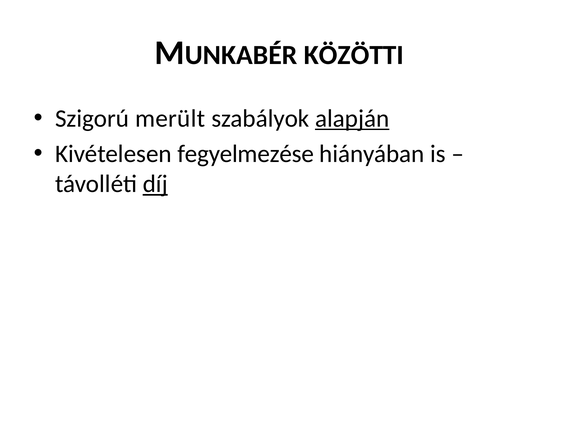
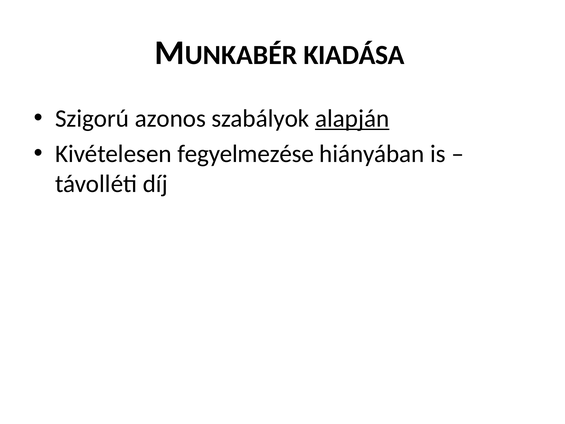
KÖZÖTTI: KÖZÖTTI -> KIADÁSA (354, 55)
merült: merült -> azonos (170, 119)
díj underline: present -> none (155, 184)
